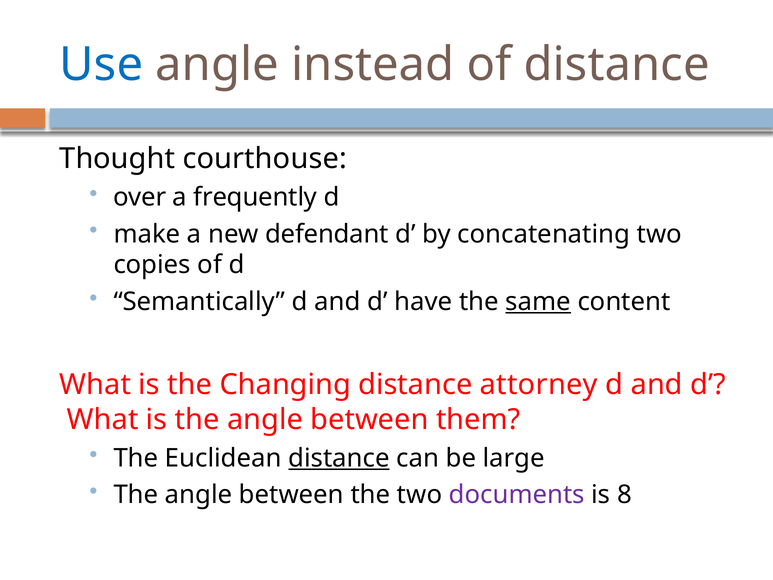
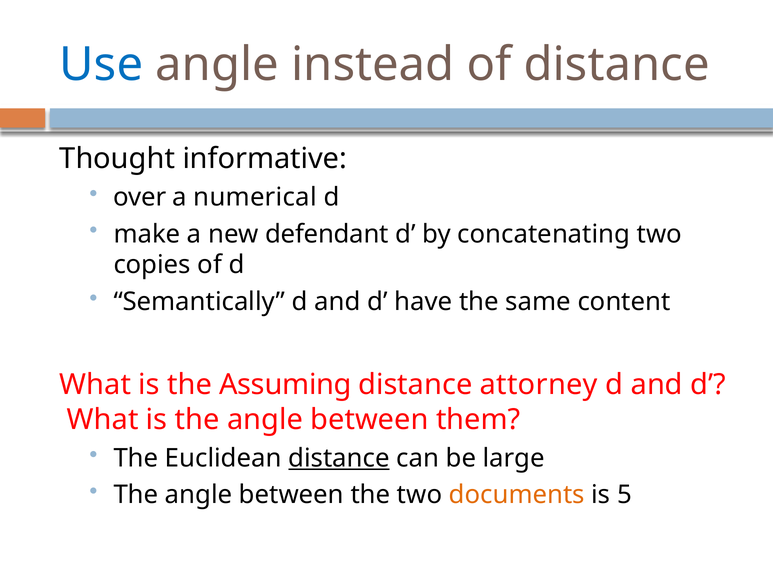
courthouse: courthouse -> informative (265, 159)
frequently: frequently -> numerical (255, 197)
same underline: present -> none (538, 302)
Changing: Changing -> Assuming (285, 385)
documents colour: purple -> orange (517, 495)
8: 8 -> 5 (624, 495)
